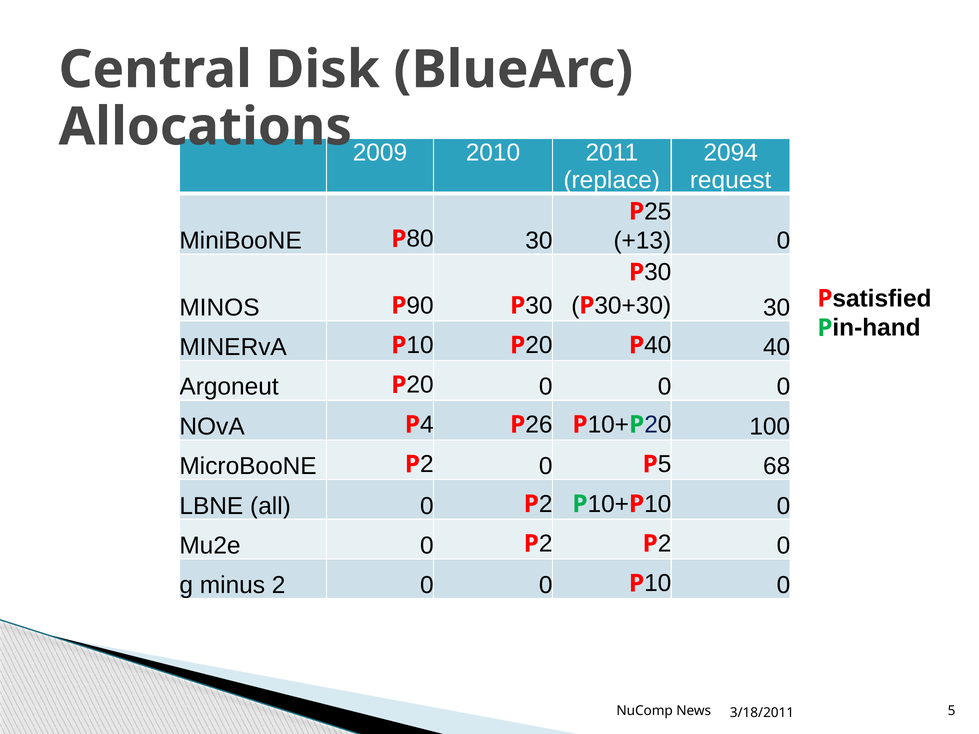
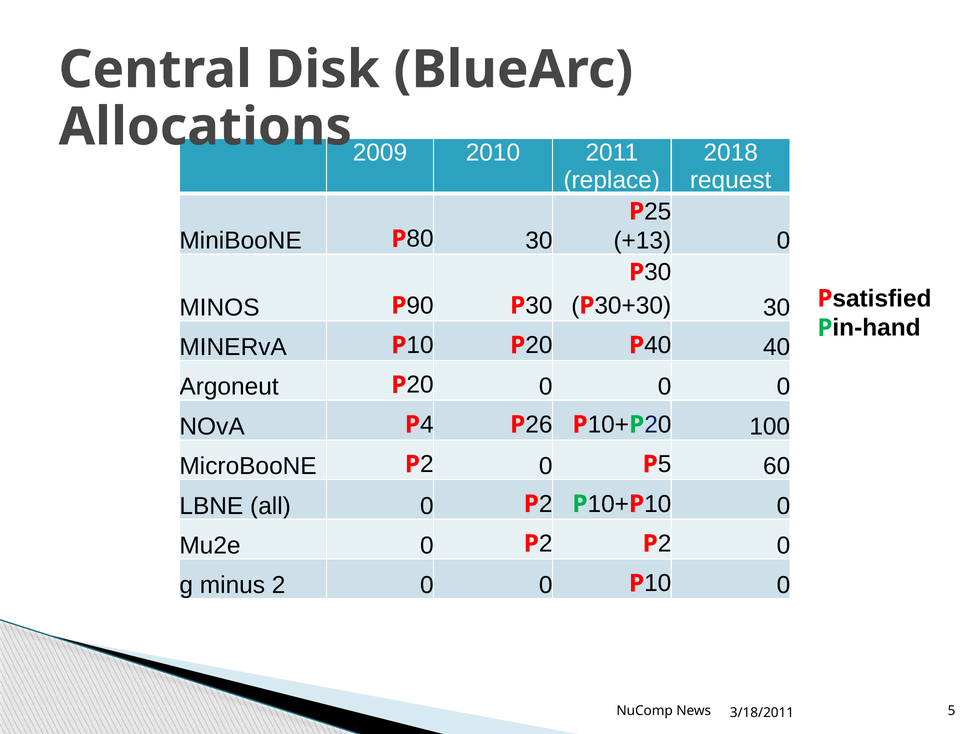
2094: 2094 -> 2018 (731, 153)
68: 68 -> 60 (777, 466)
